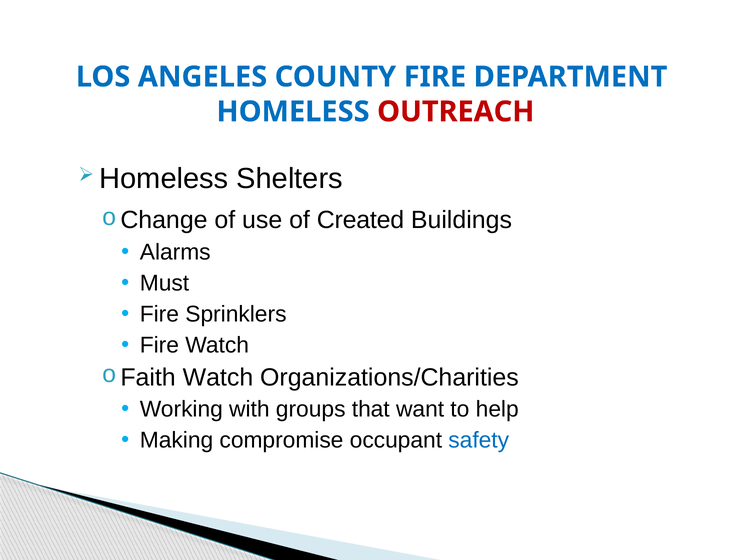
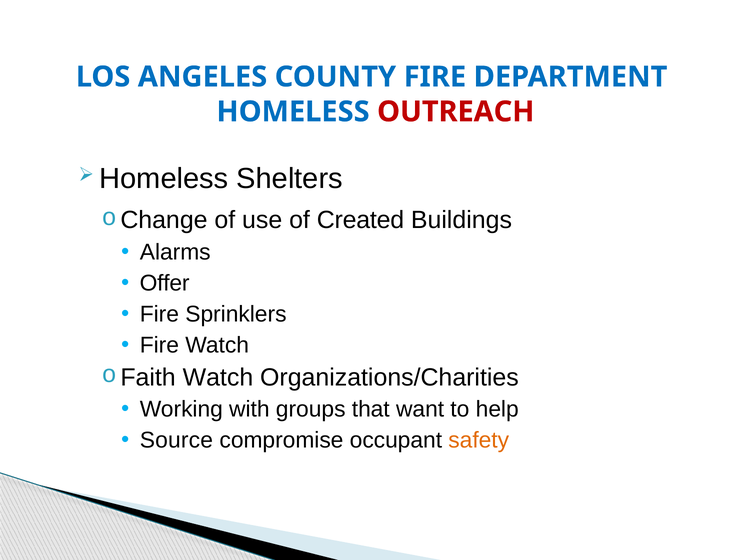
Must: Must -> Offer (165, 283)
Making: Making -> Source (176, 441)
safety colour: blue -> orange (479, 441)
